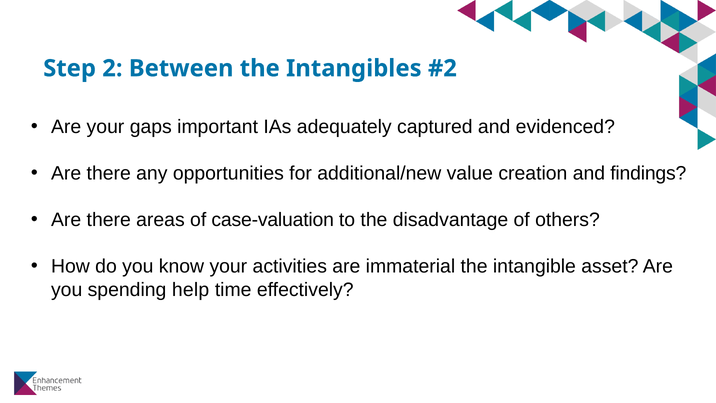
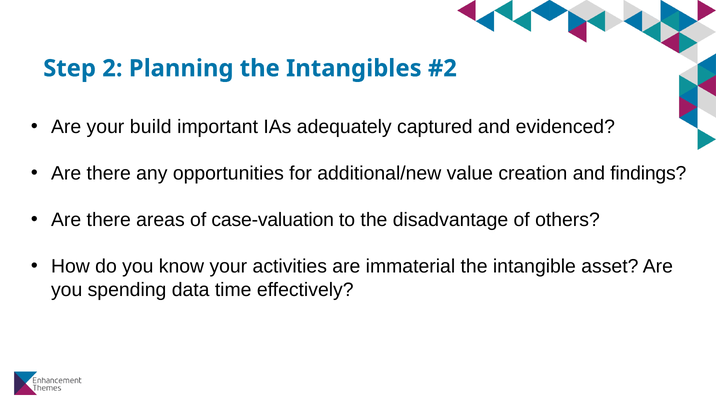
Between: Between -> Planning (181, 68)
gaps: gaps -> build (151, 127)
help: help -> data (191, 290)
